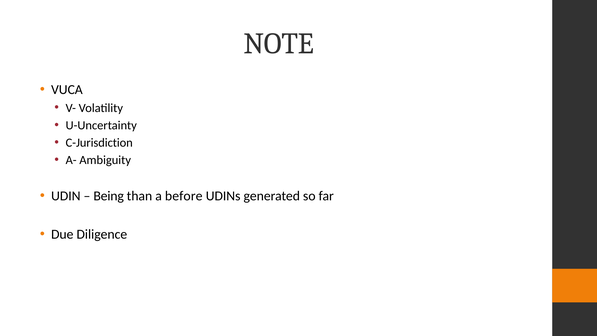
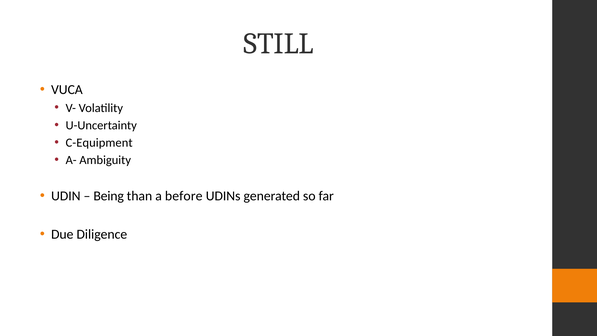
NOTE: NOTE -> STILL (279, 44)
C-Jurisdiction: C-Jurisdiction -> C-Equipment (99, 143)
